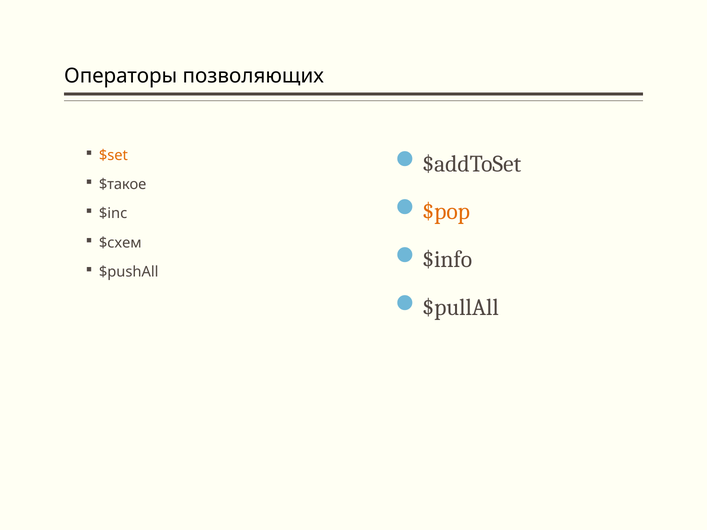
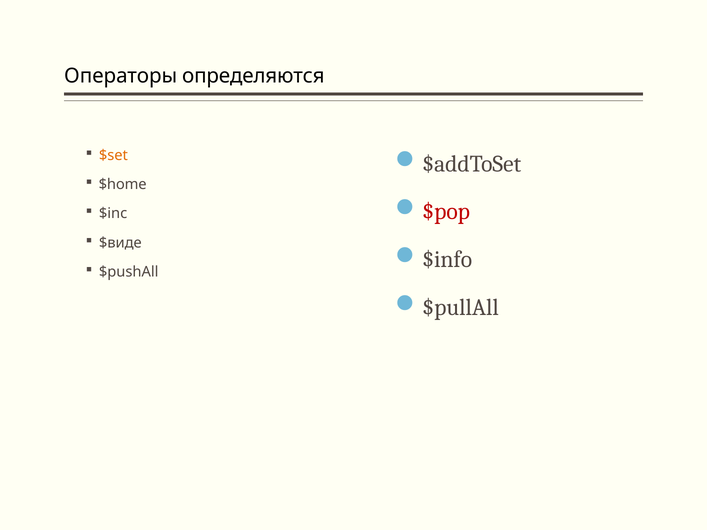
позволяющих: позволяющих -> определяются (253, 76)
$такое: $такое -> $home (123, 185)
$pop colour: orange -> red (446, 212)
$схем: $схем -> $виде (120, 243)
